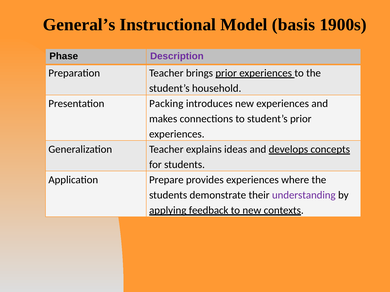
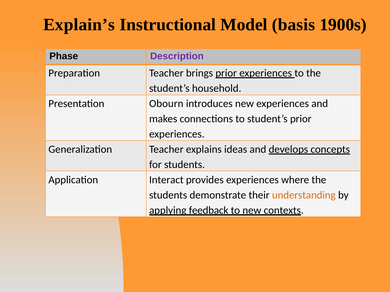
General’s: General’s -> Explain’s (79, 25)
Packing: Packing -> Obourn (166, 104)
Prepare: Prepare -> Interact (166, 180)
understanding colour: purple -> orange (304, 195)
